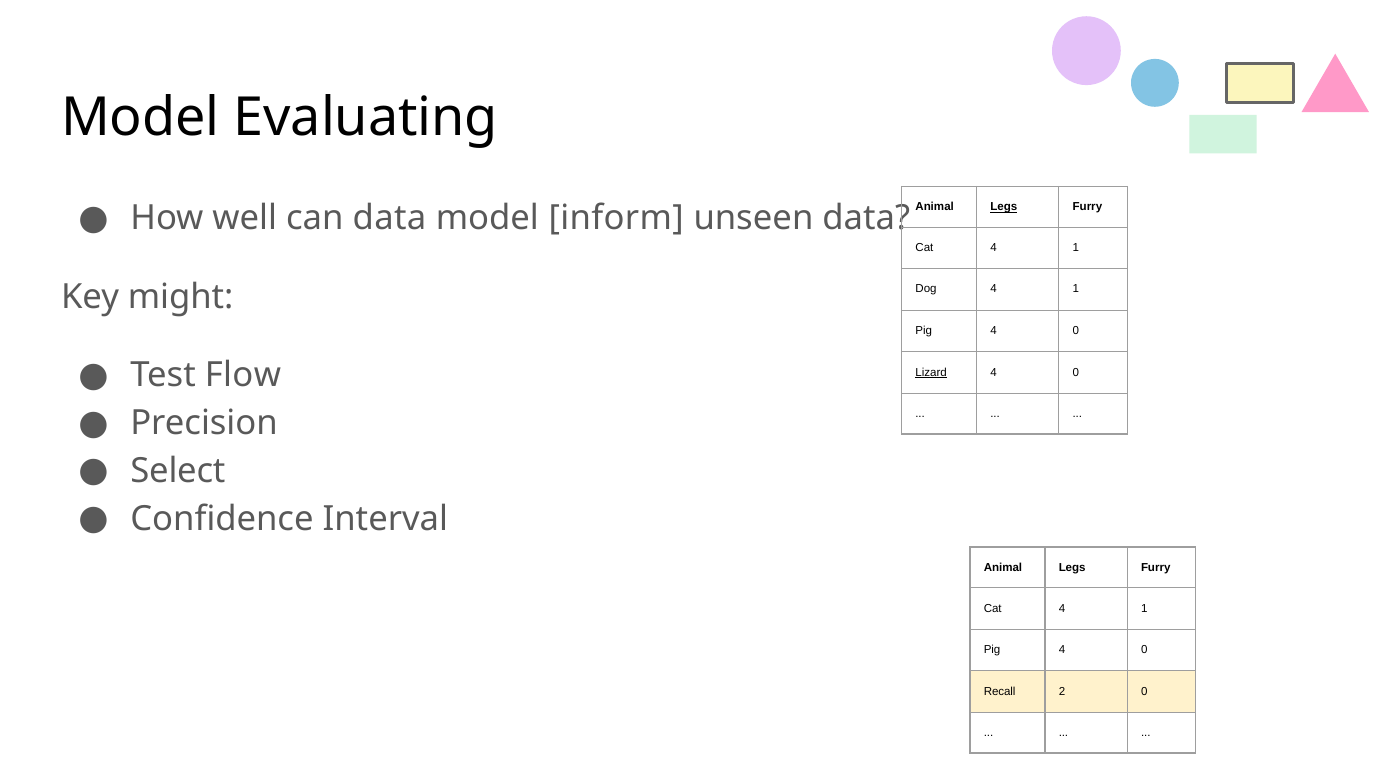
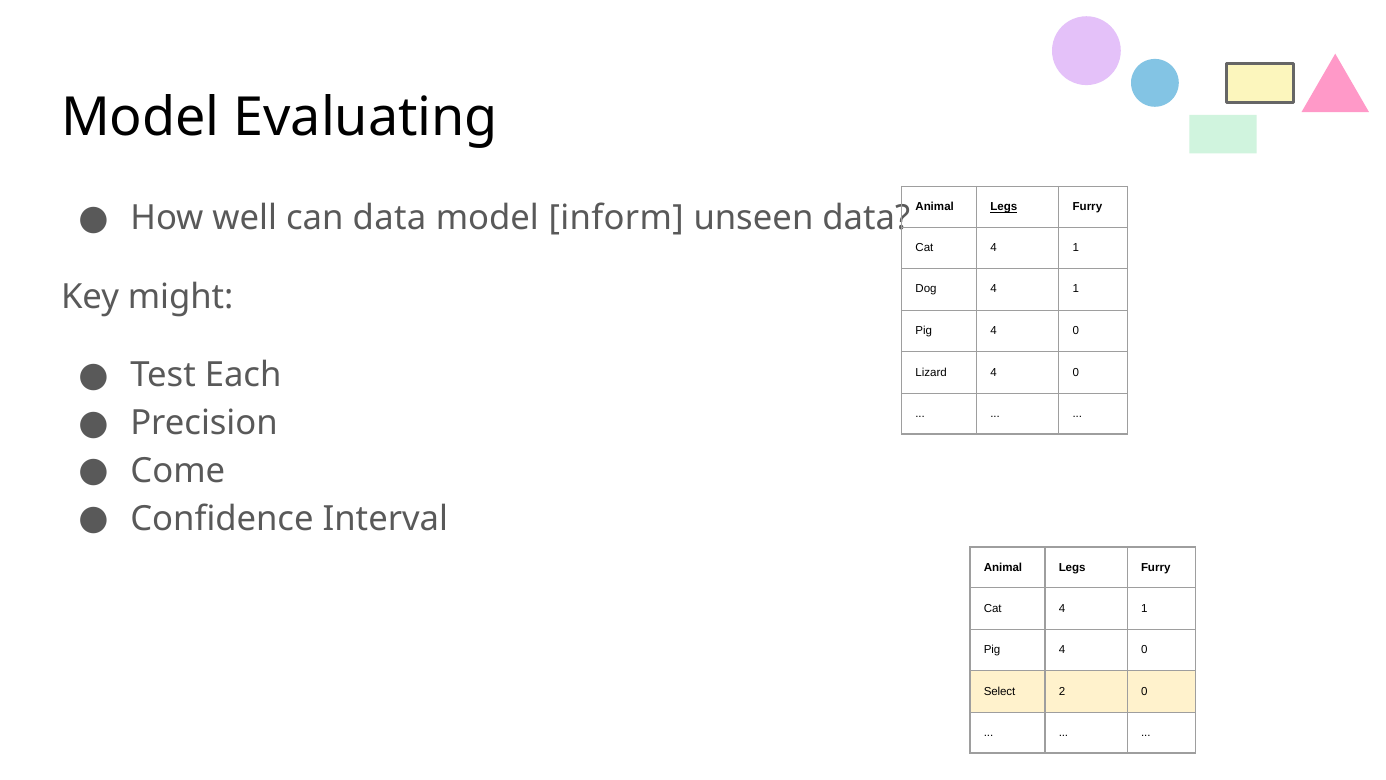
Flow: Flow -> Each (243, 375)
Lizard underline: present -> none (931, 372)
Select: Select -> Come (178, 471)
Recall: Recall -> Select (1000, 691)
